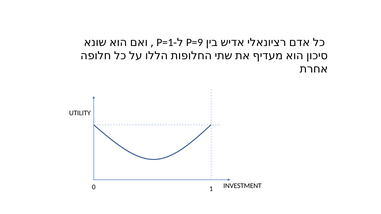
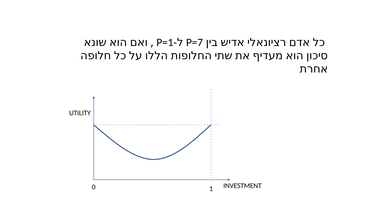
P=9: P=9 -> P=7 (195, 42)
